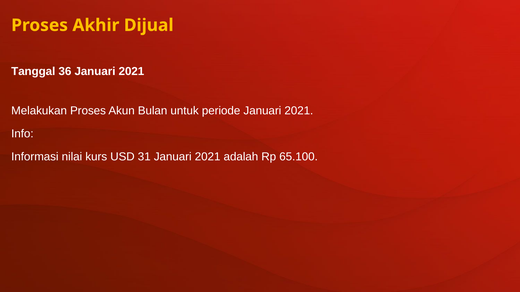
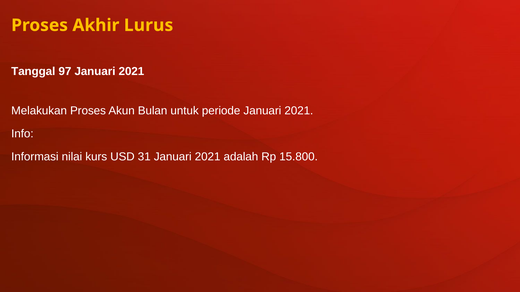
Dijual: Dijual -> Lurus (149, 25)
36: 36 -> 97 (65, 72)
65.100: 65.100 -> 15.800 (299, 157)
